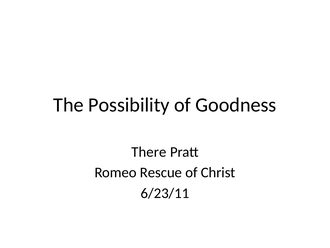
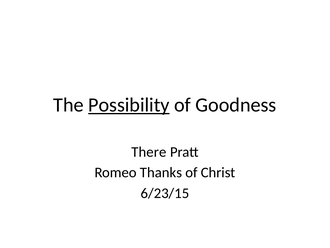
Possibility underline: none -> present (129, 105)
Rescue: Rescue -> Thanks (161, 172)
6/23/11: 6/23/11 -> 6/23/15 (165, 193)
